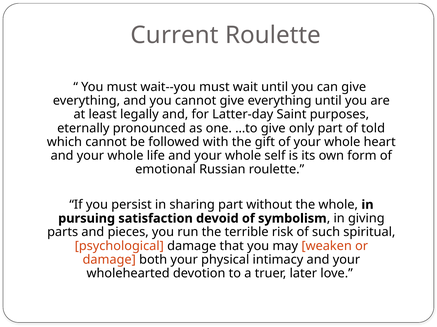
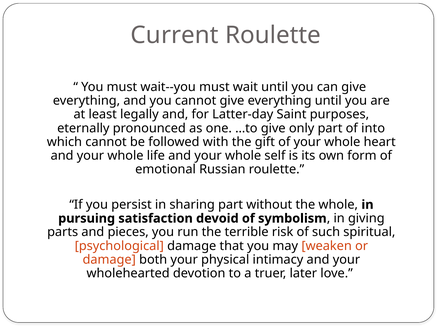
told: told -> into (373, 128)
